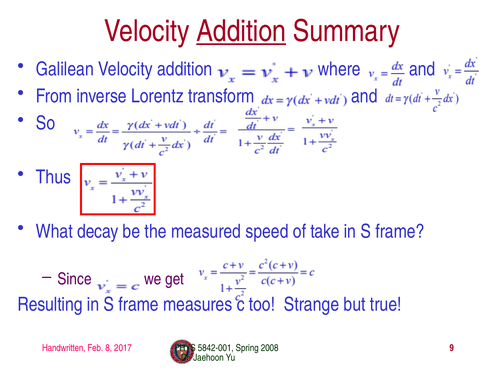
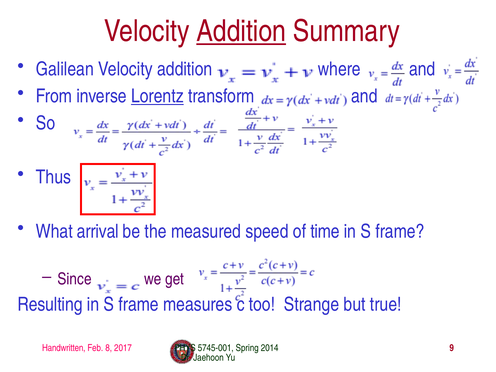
Lorentz underline: none -> present (157, 96)
decay: decay -> arrival (98, 231)
take: take -> time (325, 231)
5842-001: 5842-001 -> 5745-001 (216, 348)
2008: 2008 -> 2014 (270, 348)
